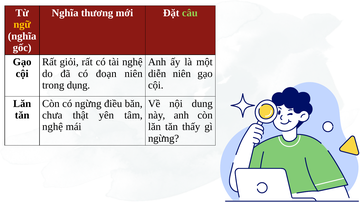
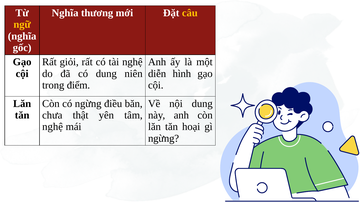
câu colour: light green -> yellow (190, 13)
có đoạn: đoạn -> dung (106, 74)
diễn niên: niên -> hình (182, 74)
dụng: dụng -> điểm (78, 85)
thấy: thấy -> hoại (191, 127)
